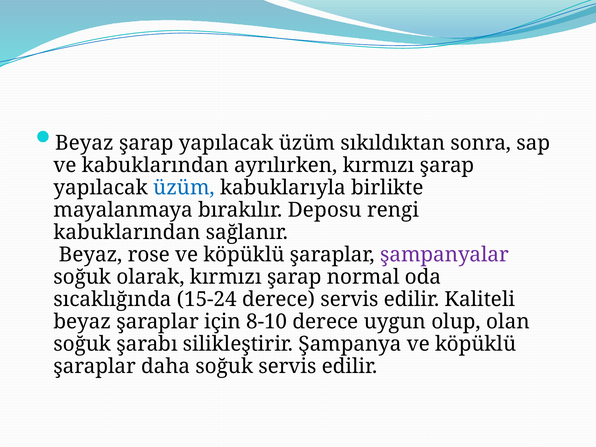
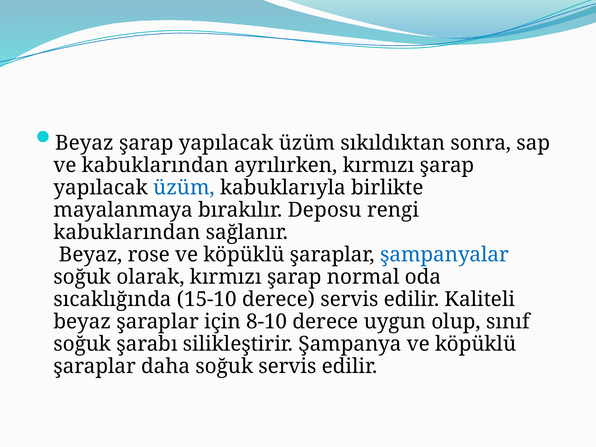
şampanyalar colour: purple -> blue (445, 255)
15-24: 15-24 -> 15-10 (207, 299)
olan: olan -> sınıf (508, 322)
